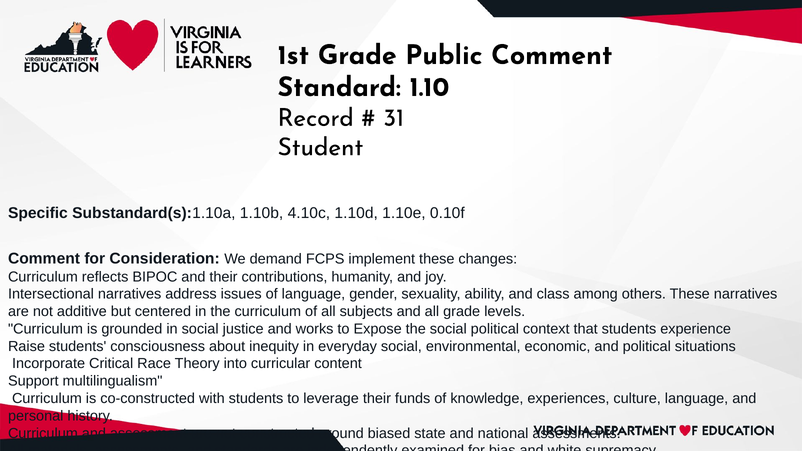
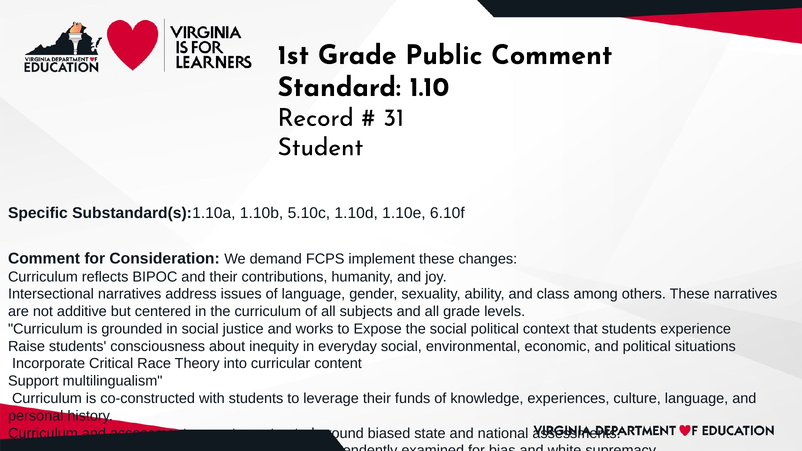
4.10c: 4.10c -> 5.10c (309, 213)
0.10f: 0.10f -> 6.10f (447, 213)
